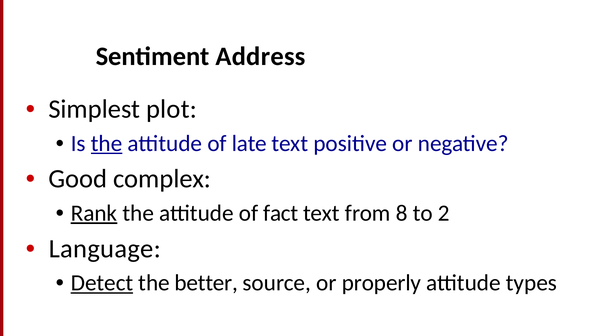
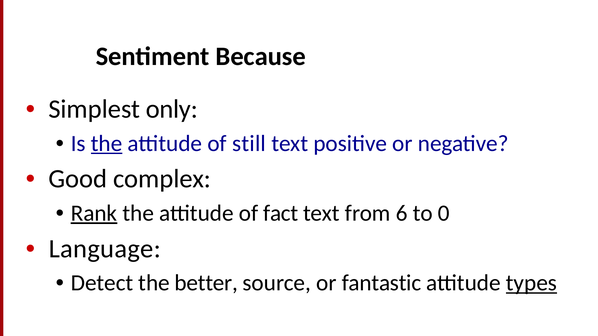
Address: Address -> Because (261, 56)
plot: plot -> only (172, 109)
late: late -> still (249, 144)
8: 8 -> 6 (402, 213)
2: 2 -> 0 (444, 213)
Detect underline: present -> none (102, 283)
properly: properly -> fantastic (381, 283)
types underline: none -> present (531, 283)
